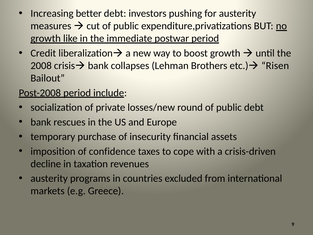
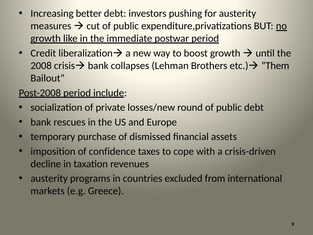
Risen: Risen -> Them (275, 66)
insecurity: insecurity -> dismissed (150, 137)
